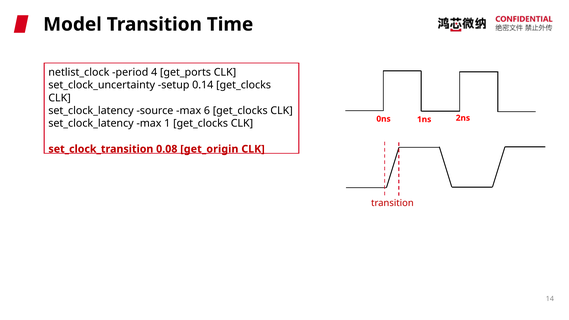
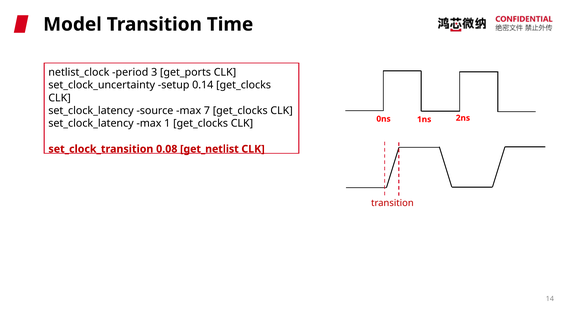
4: 4 -> 3 (154, 72)
6: 6 -> 7 (207, 111)
get_origin: get_origin -> get_netlist (209, 149)
